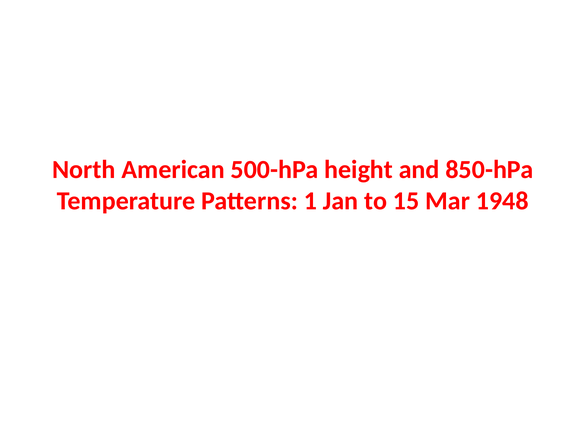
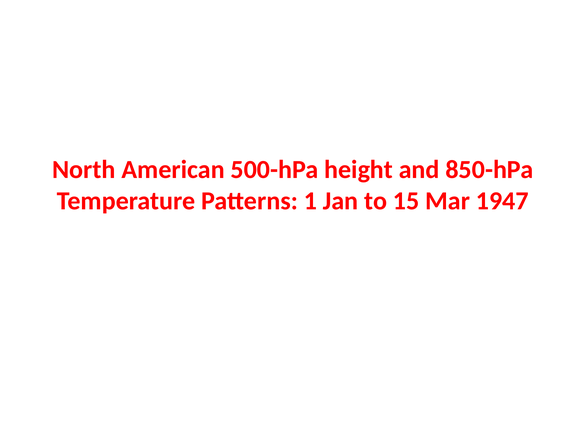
1948: 1948 -> 1947 (502, 201)
